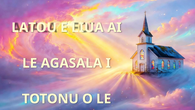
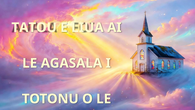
LATOU: LATOU -> TATOU (34, 27)
